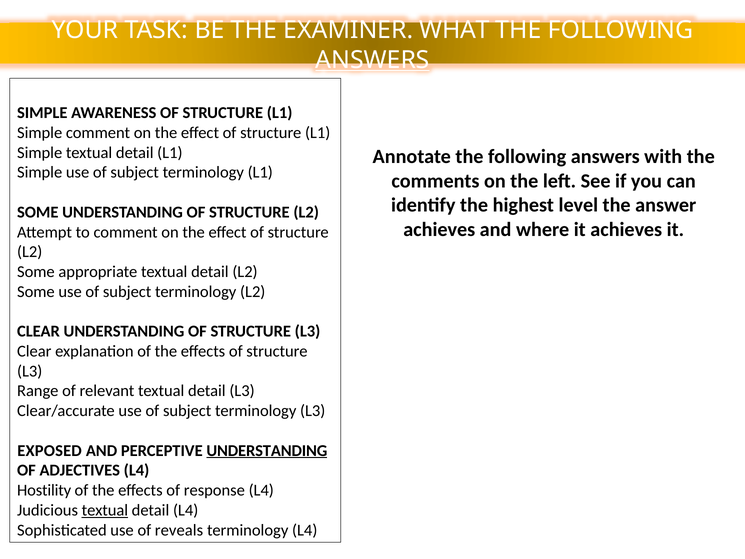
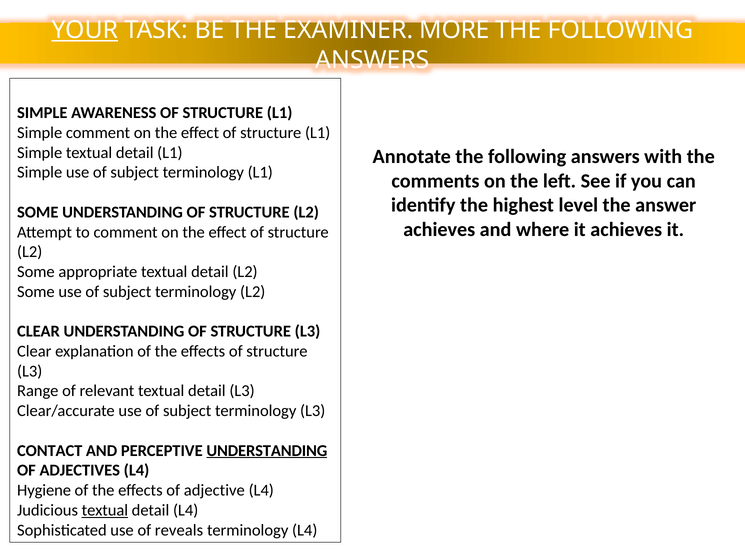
YOUR underline: none -> present (85, 30)
WHAT: WHAT -> MORE (454, 30)
ANSWERS underline: present -> none (372, 60)
EXPOSED: EXPOSED -> CONTACT (50, 450)
Hostility: Hostility -> Hygiene (44, 490)
response: response -> adjective (214, 490)
